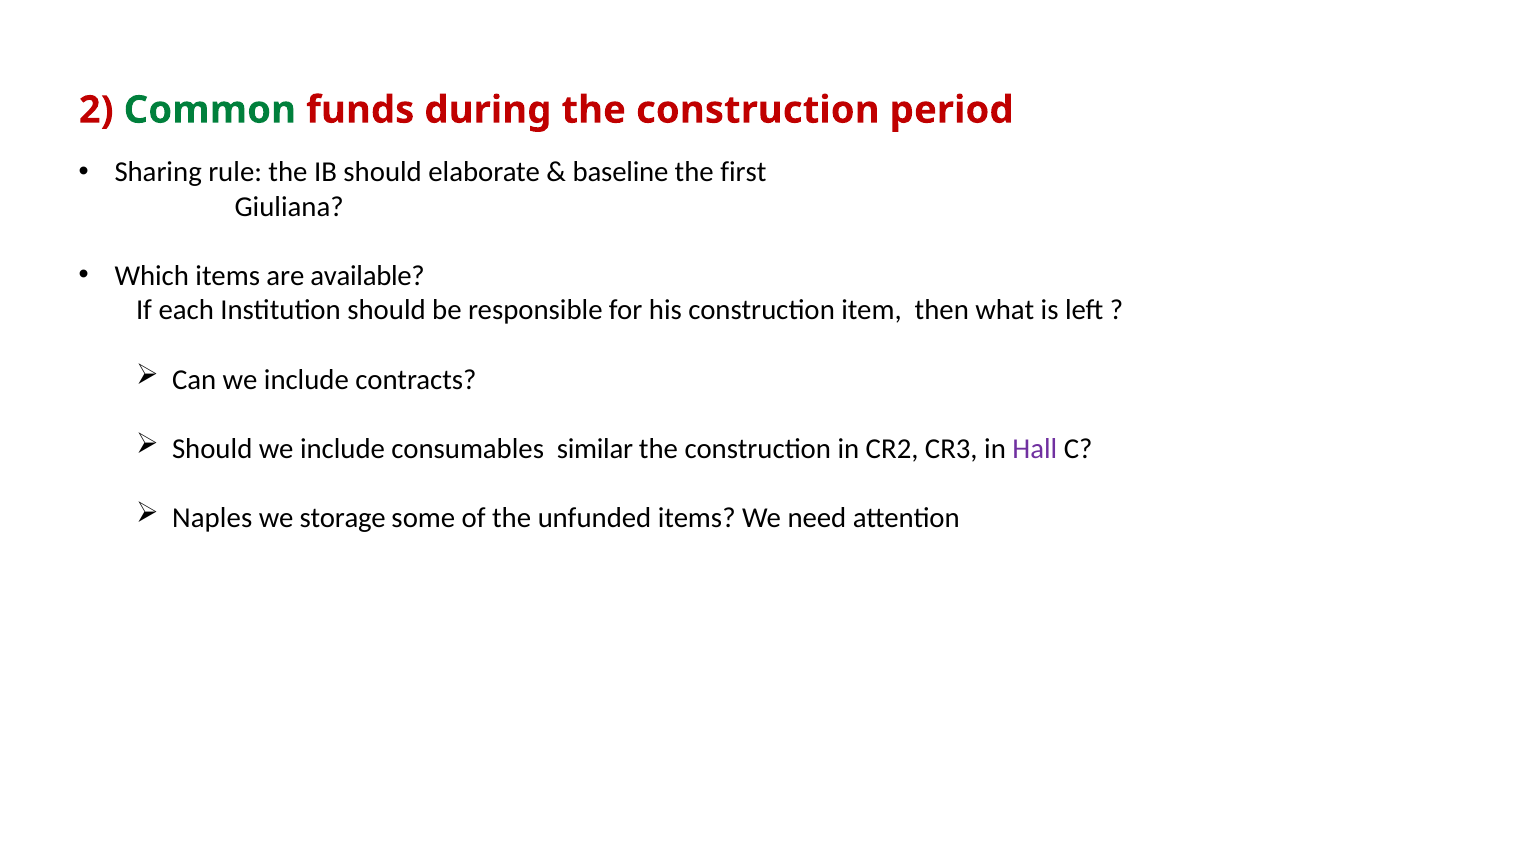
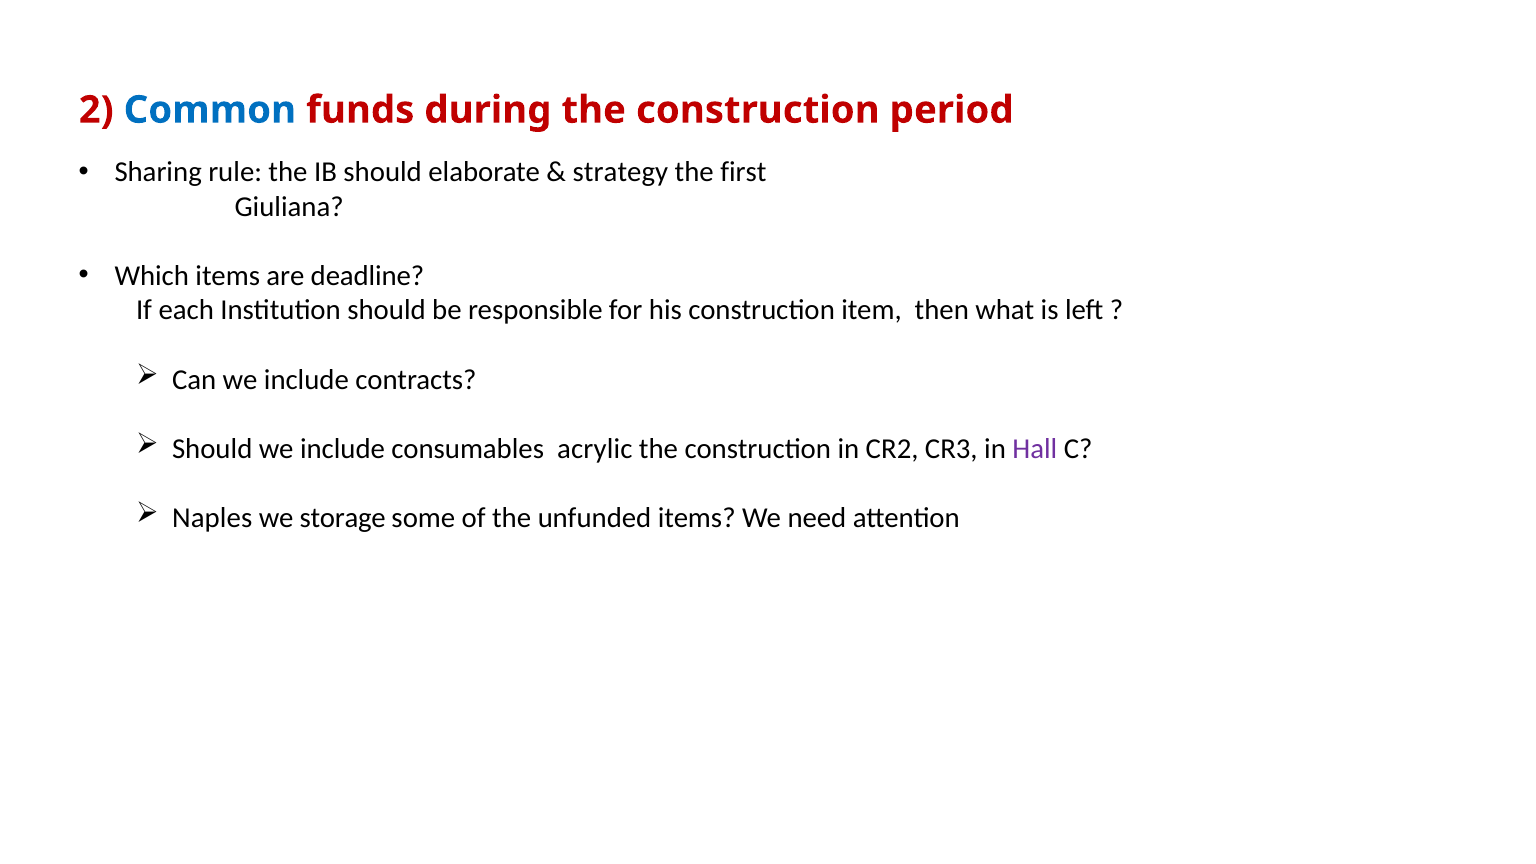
Common colour: green -> blue (210, 110)
baseline: baseline -> strategy (620, 172)
available: available -> deadline (368, 276)
similar: similar -> acrylic (595, 449)
